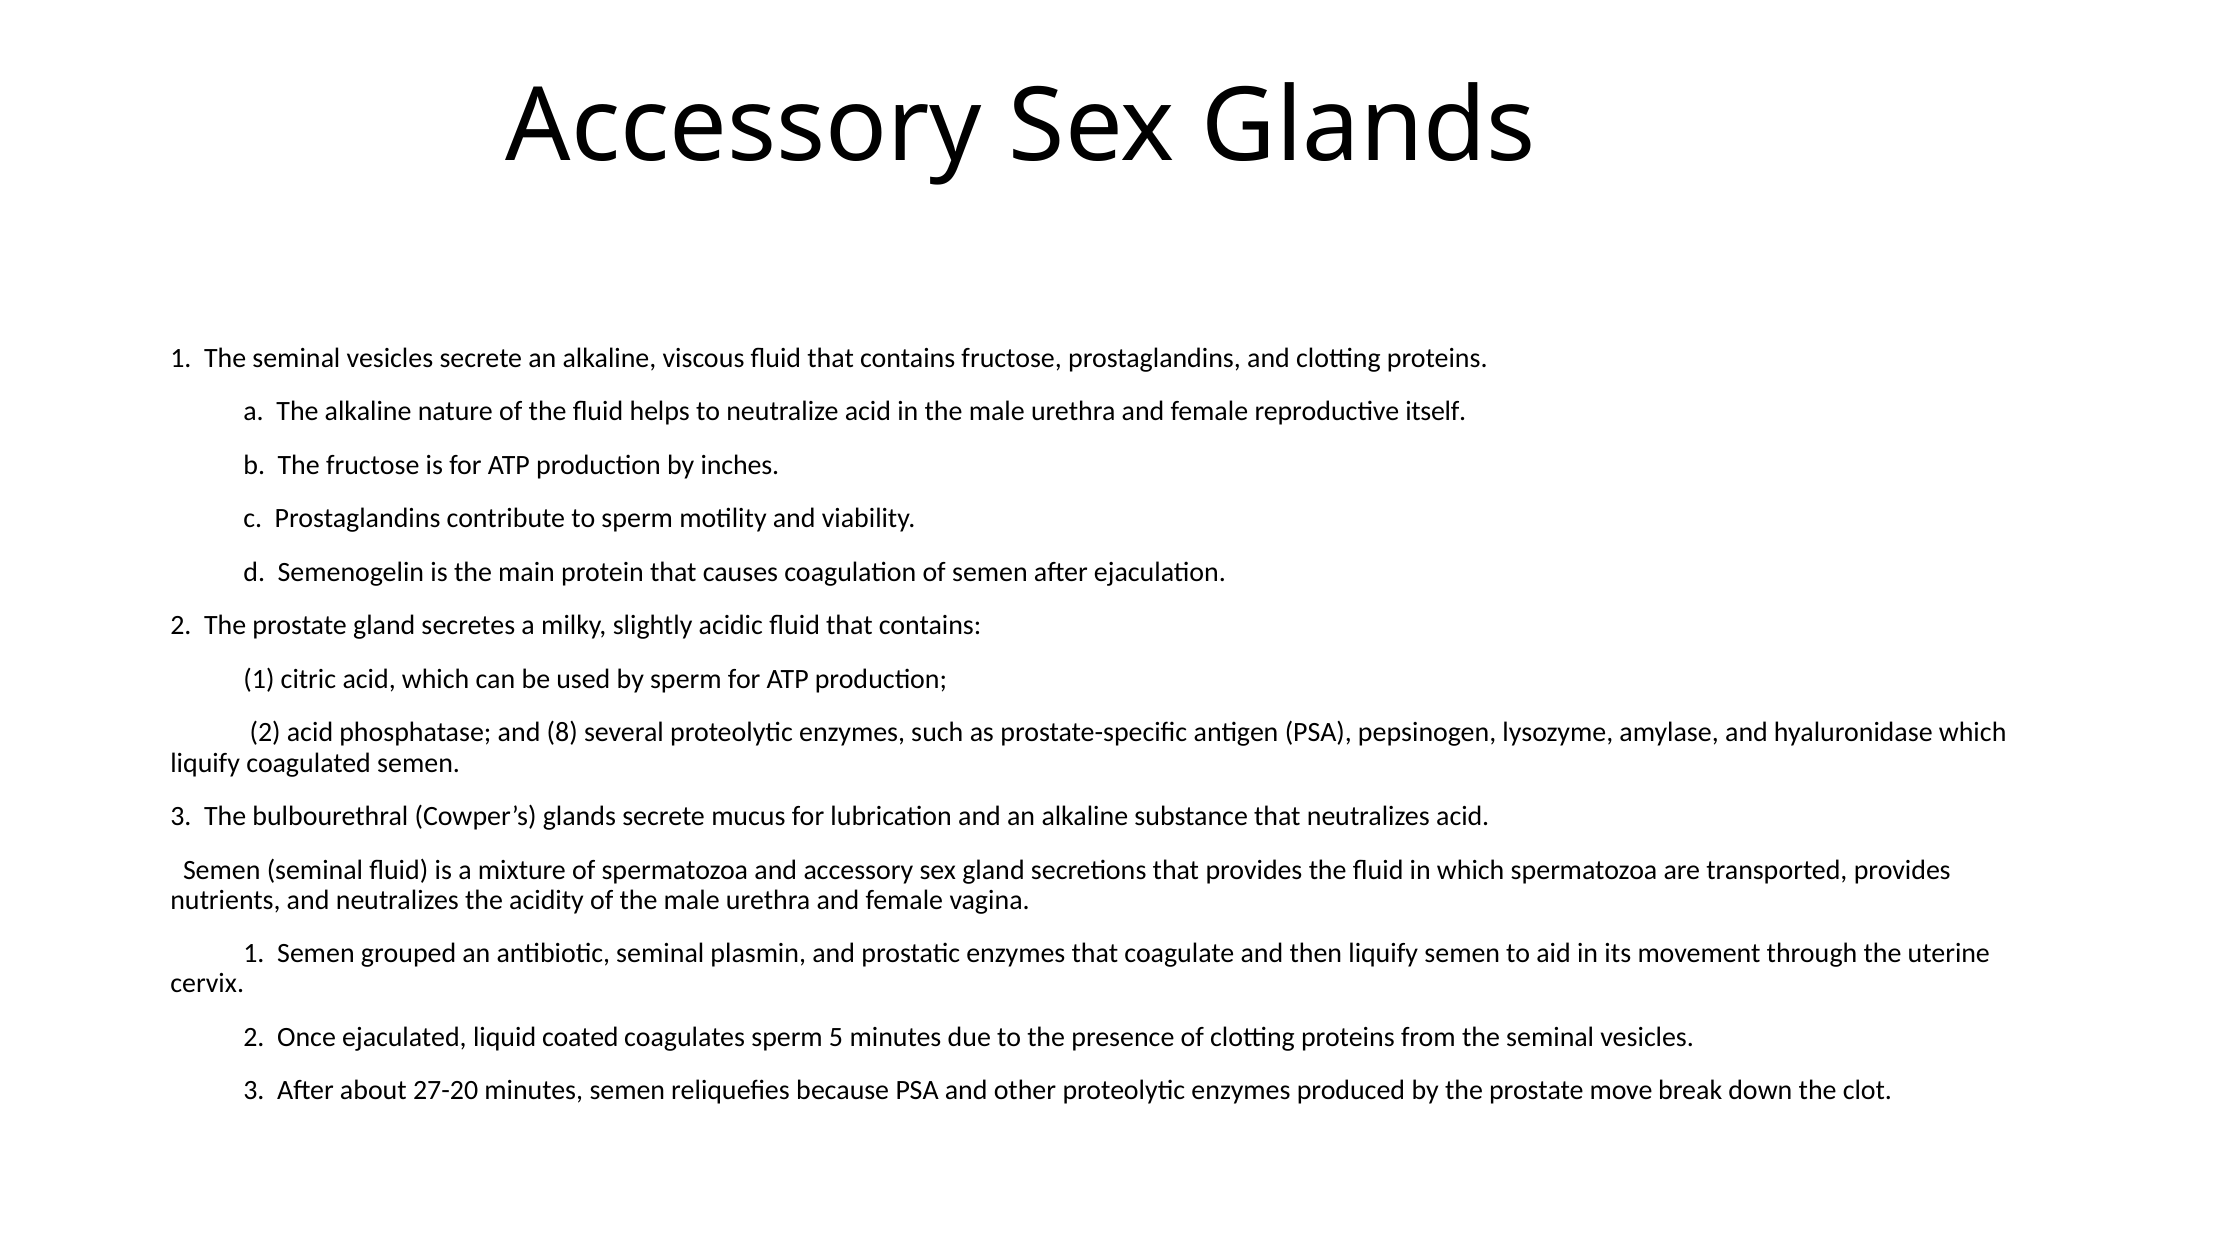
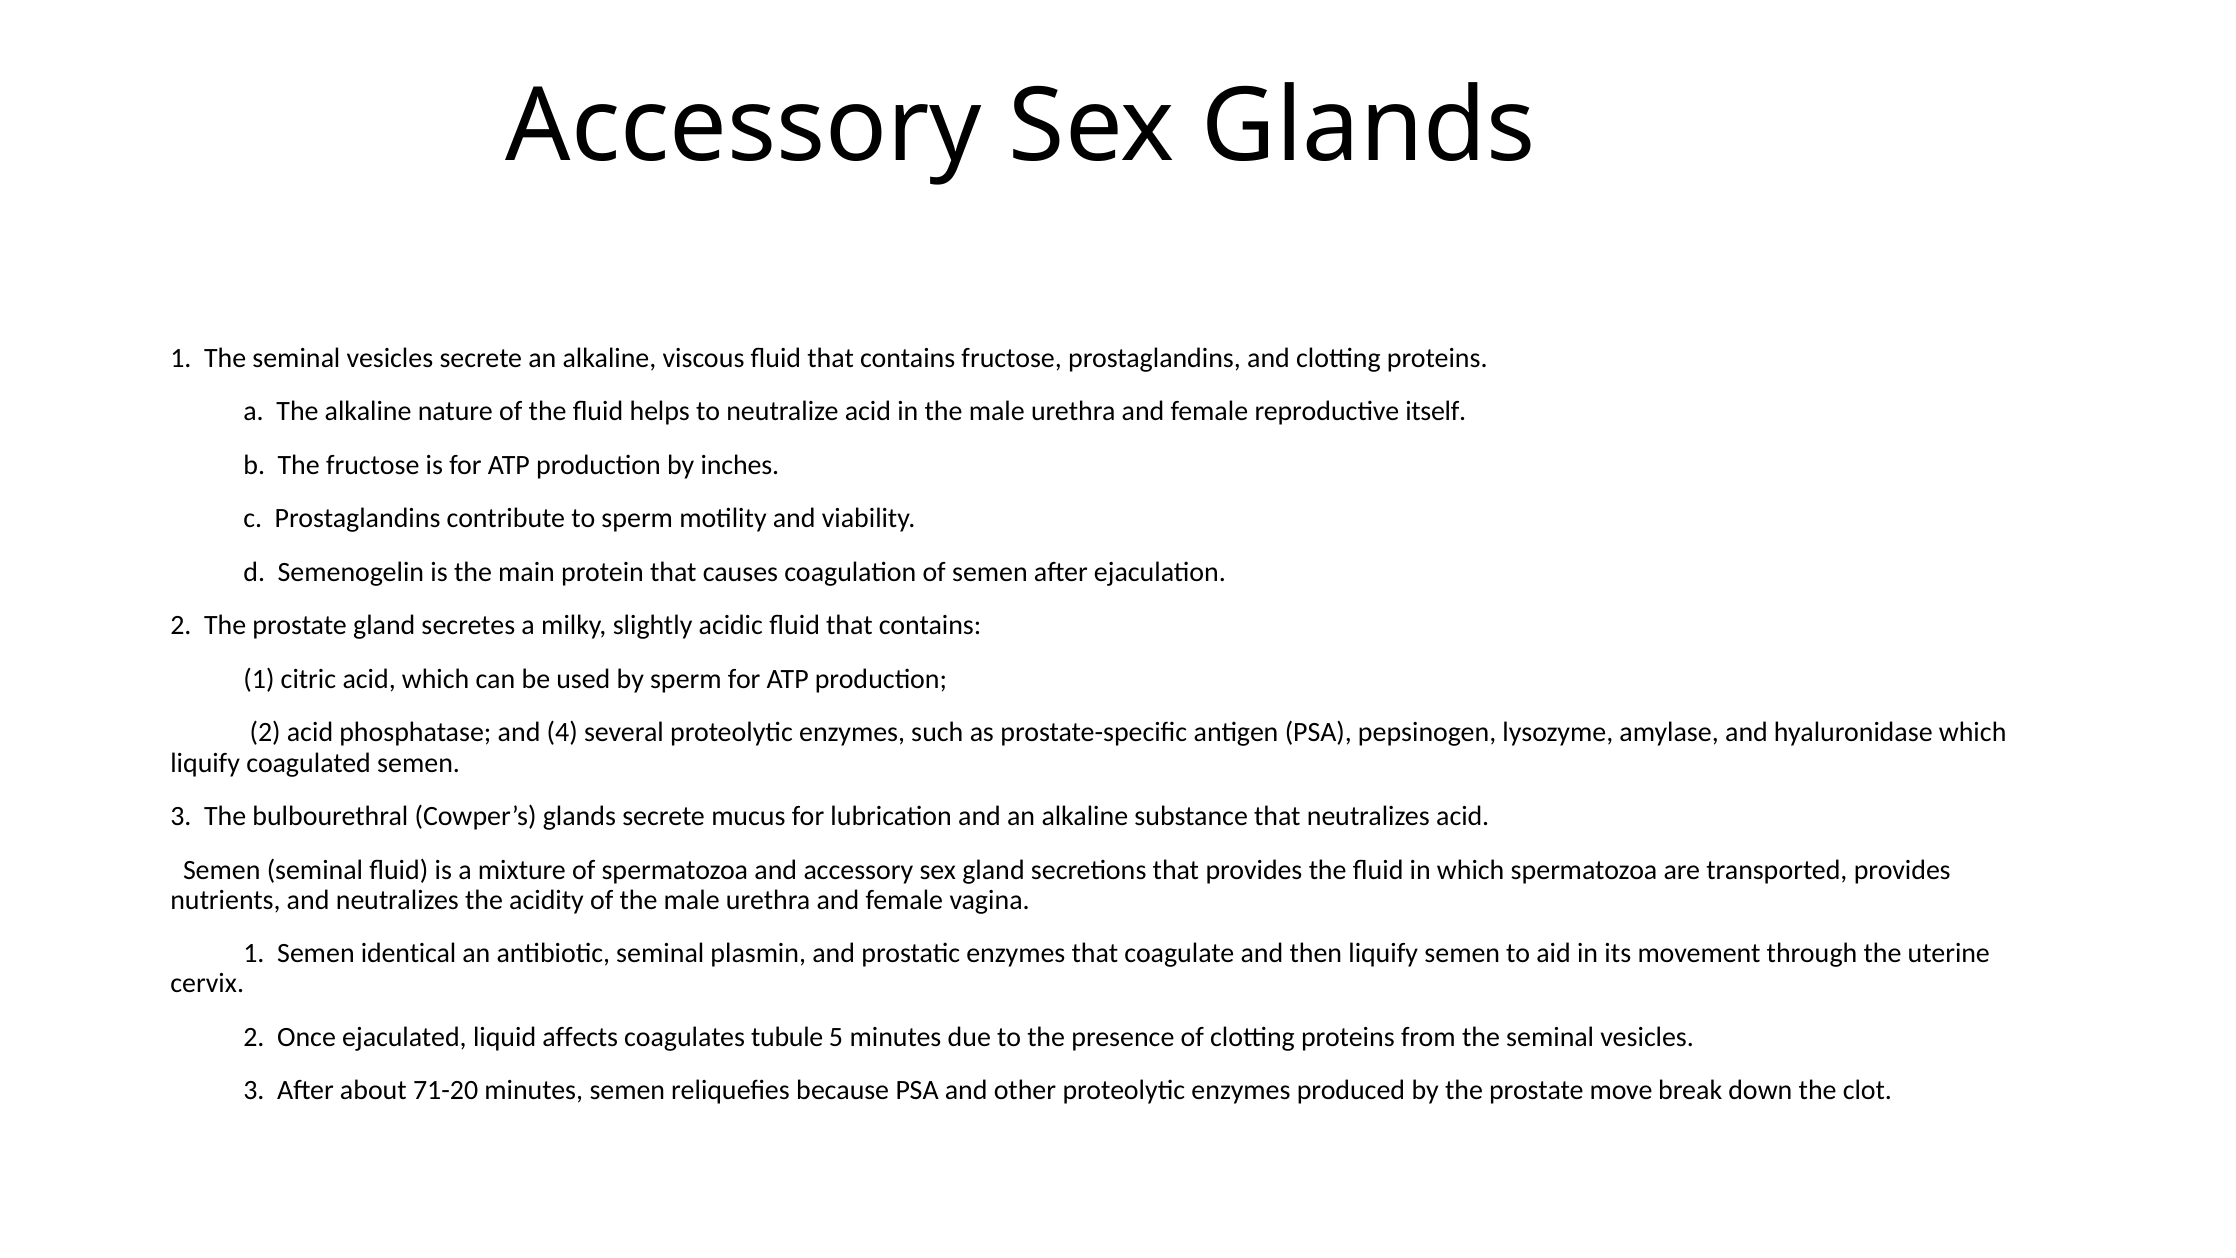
8: 8 -> 4 (562, 732)
grouped: grouped -> identical (409, 953)
coated: coated -> affects (580, 1037)
coagulates sperm: sperm -> tubule (787, 1037)
27-20: 27-20 -> 71-20 (446, 1090)
